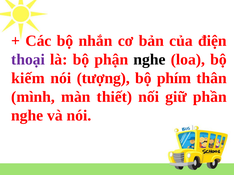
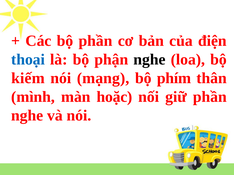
bộ nhắn: nhắn -> phần (96, 41)
thoại colour: purple -> blue (28, 60)
tượng: tượng -> mạng (103, 78)
thiết: thiết -> hoặc (114, 97)
